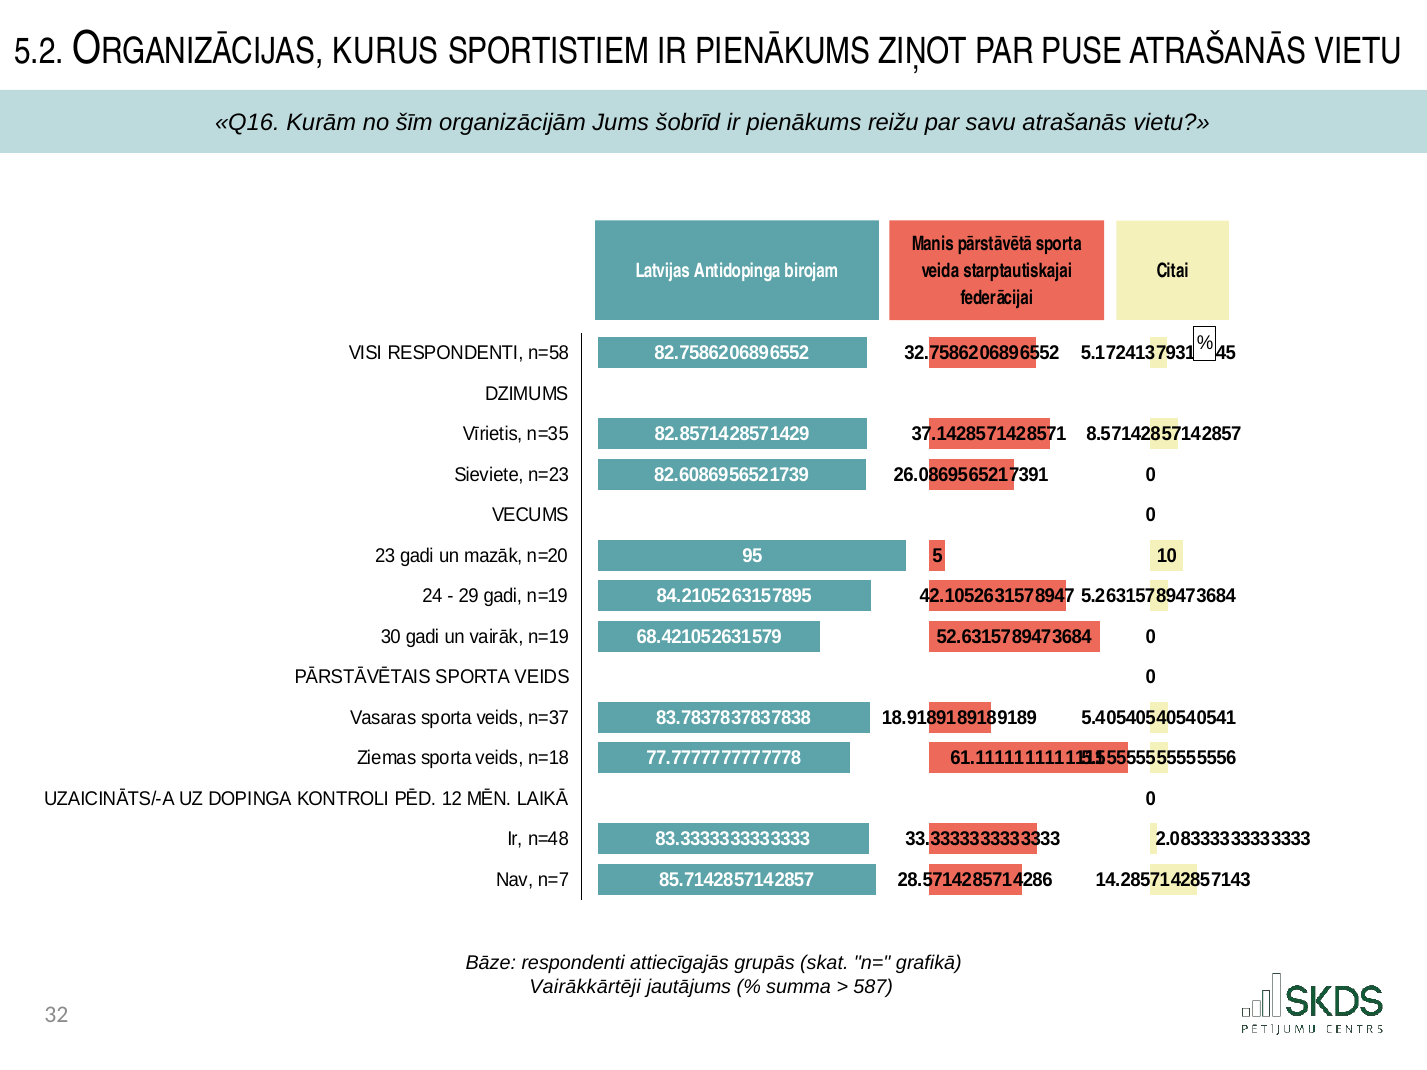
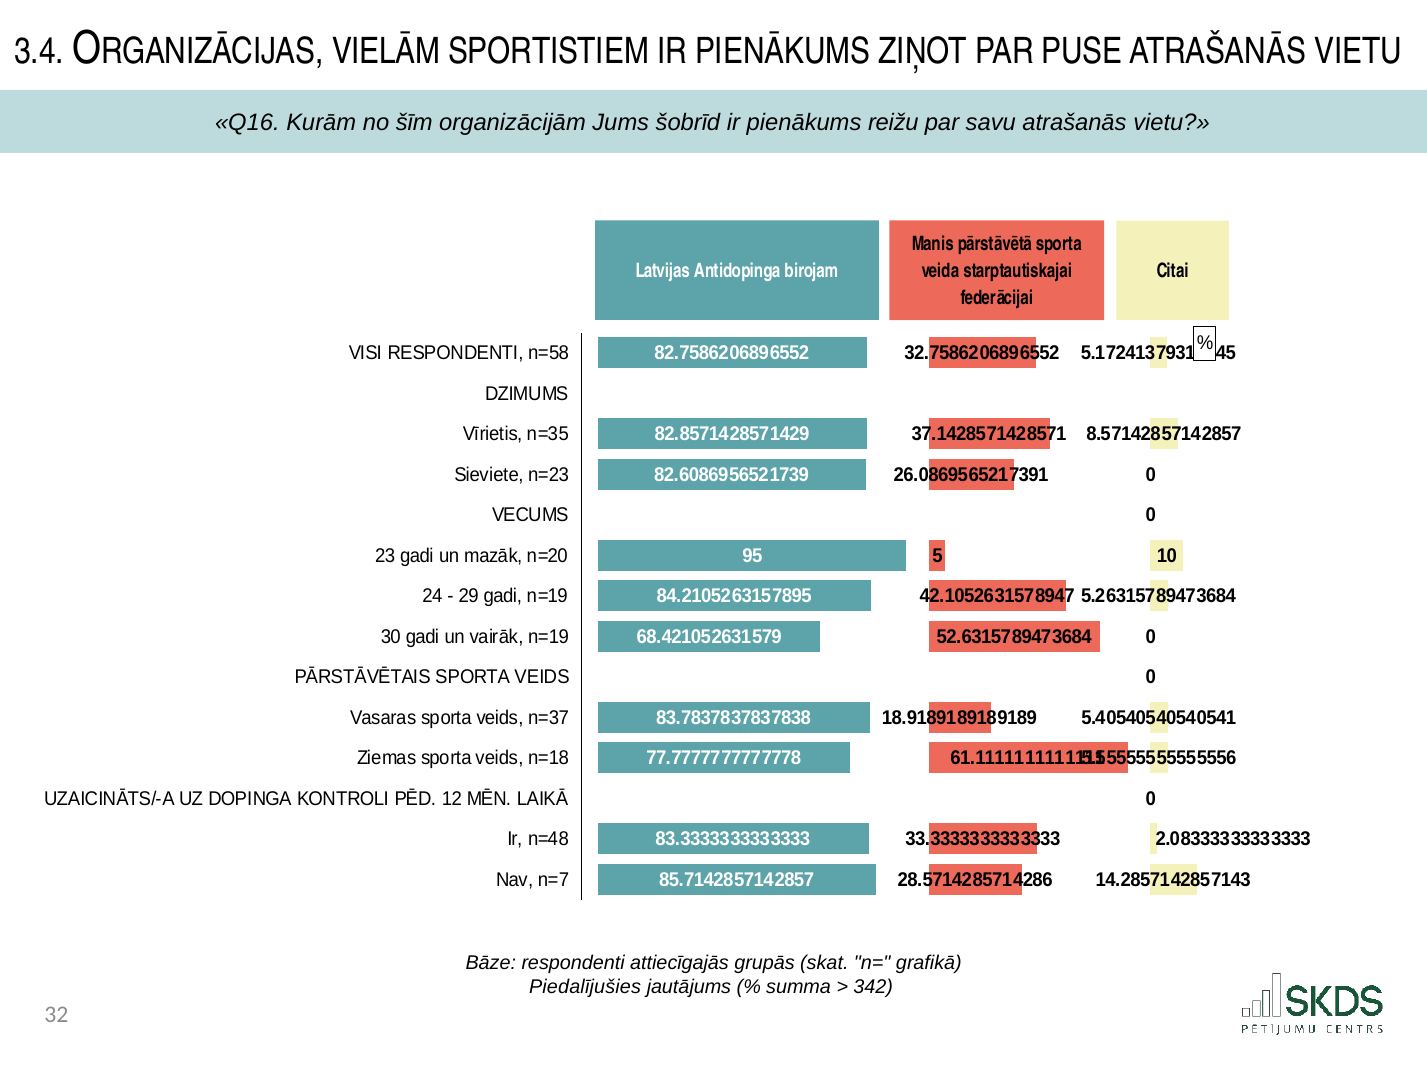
5.2: 5.2 -> 3.4 (39, 51)
KURUS: KURUS -> VIELĀM (386, 51)
Vairākkārtēji: Vairākkārtēji -> Piedalījušies (585, 987)
587: 587 -> 342 (873, 987)
